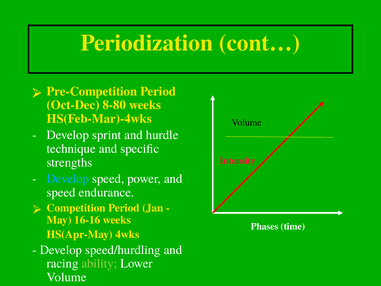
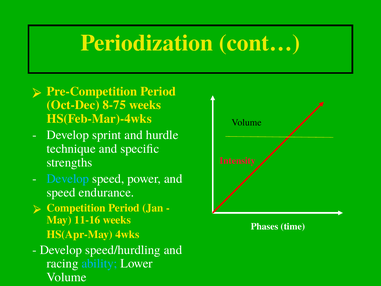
8-80: 8-80 -> 8-75 (114, 105)
16-16: 16-16 -> 11-16 (87, 220)
ability colour: light green -> light blue (99, 263)
